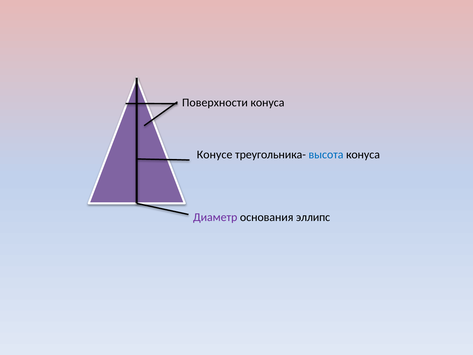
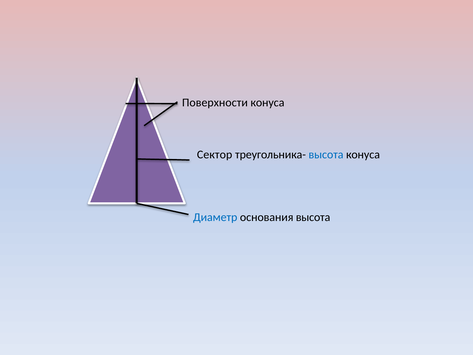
Конусе: Конусе -> Сектор (215, 154)
Диаметр colour: purple -> blue (215, 217)
основания эллипс: эллипс -> высота (313, 217)
